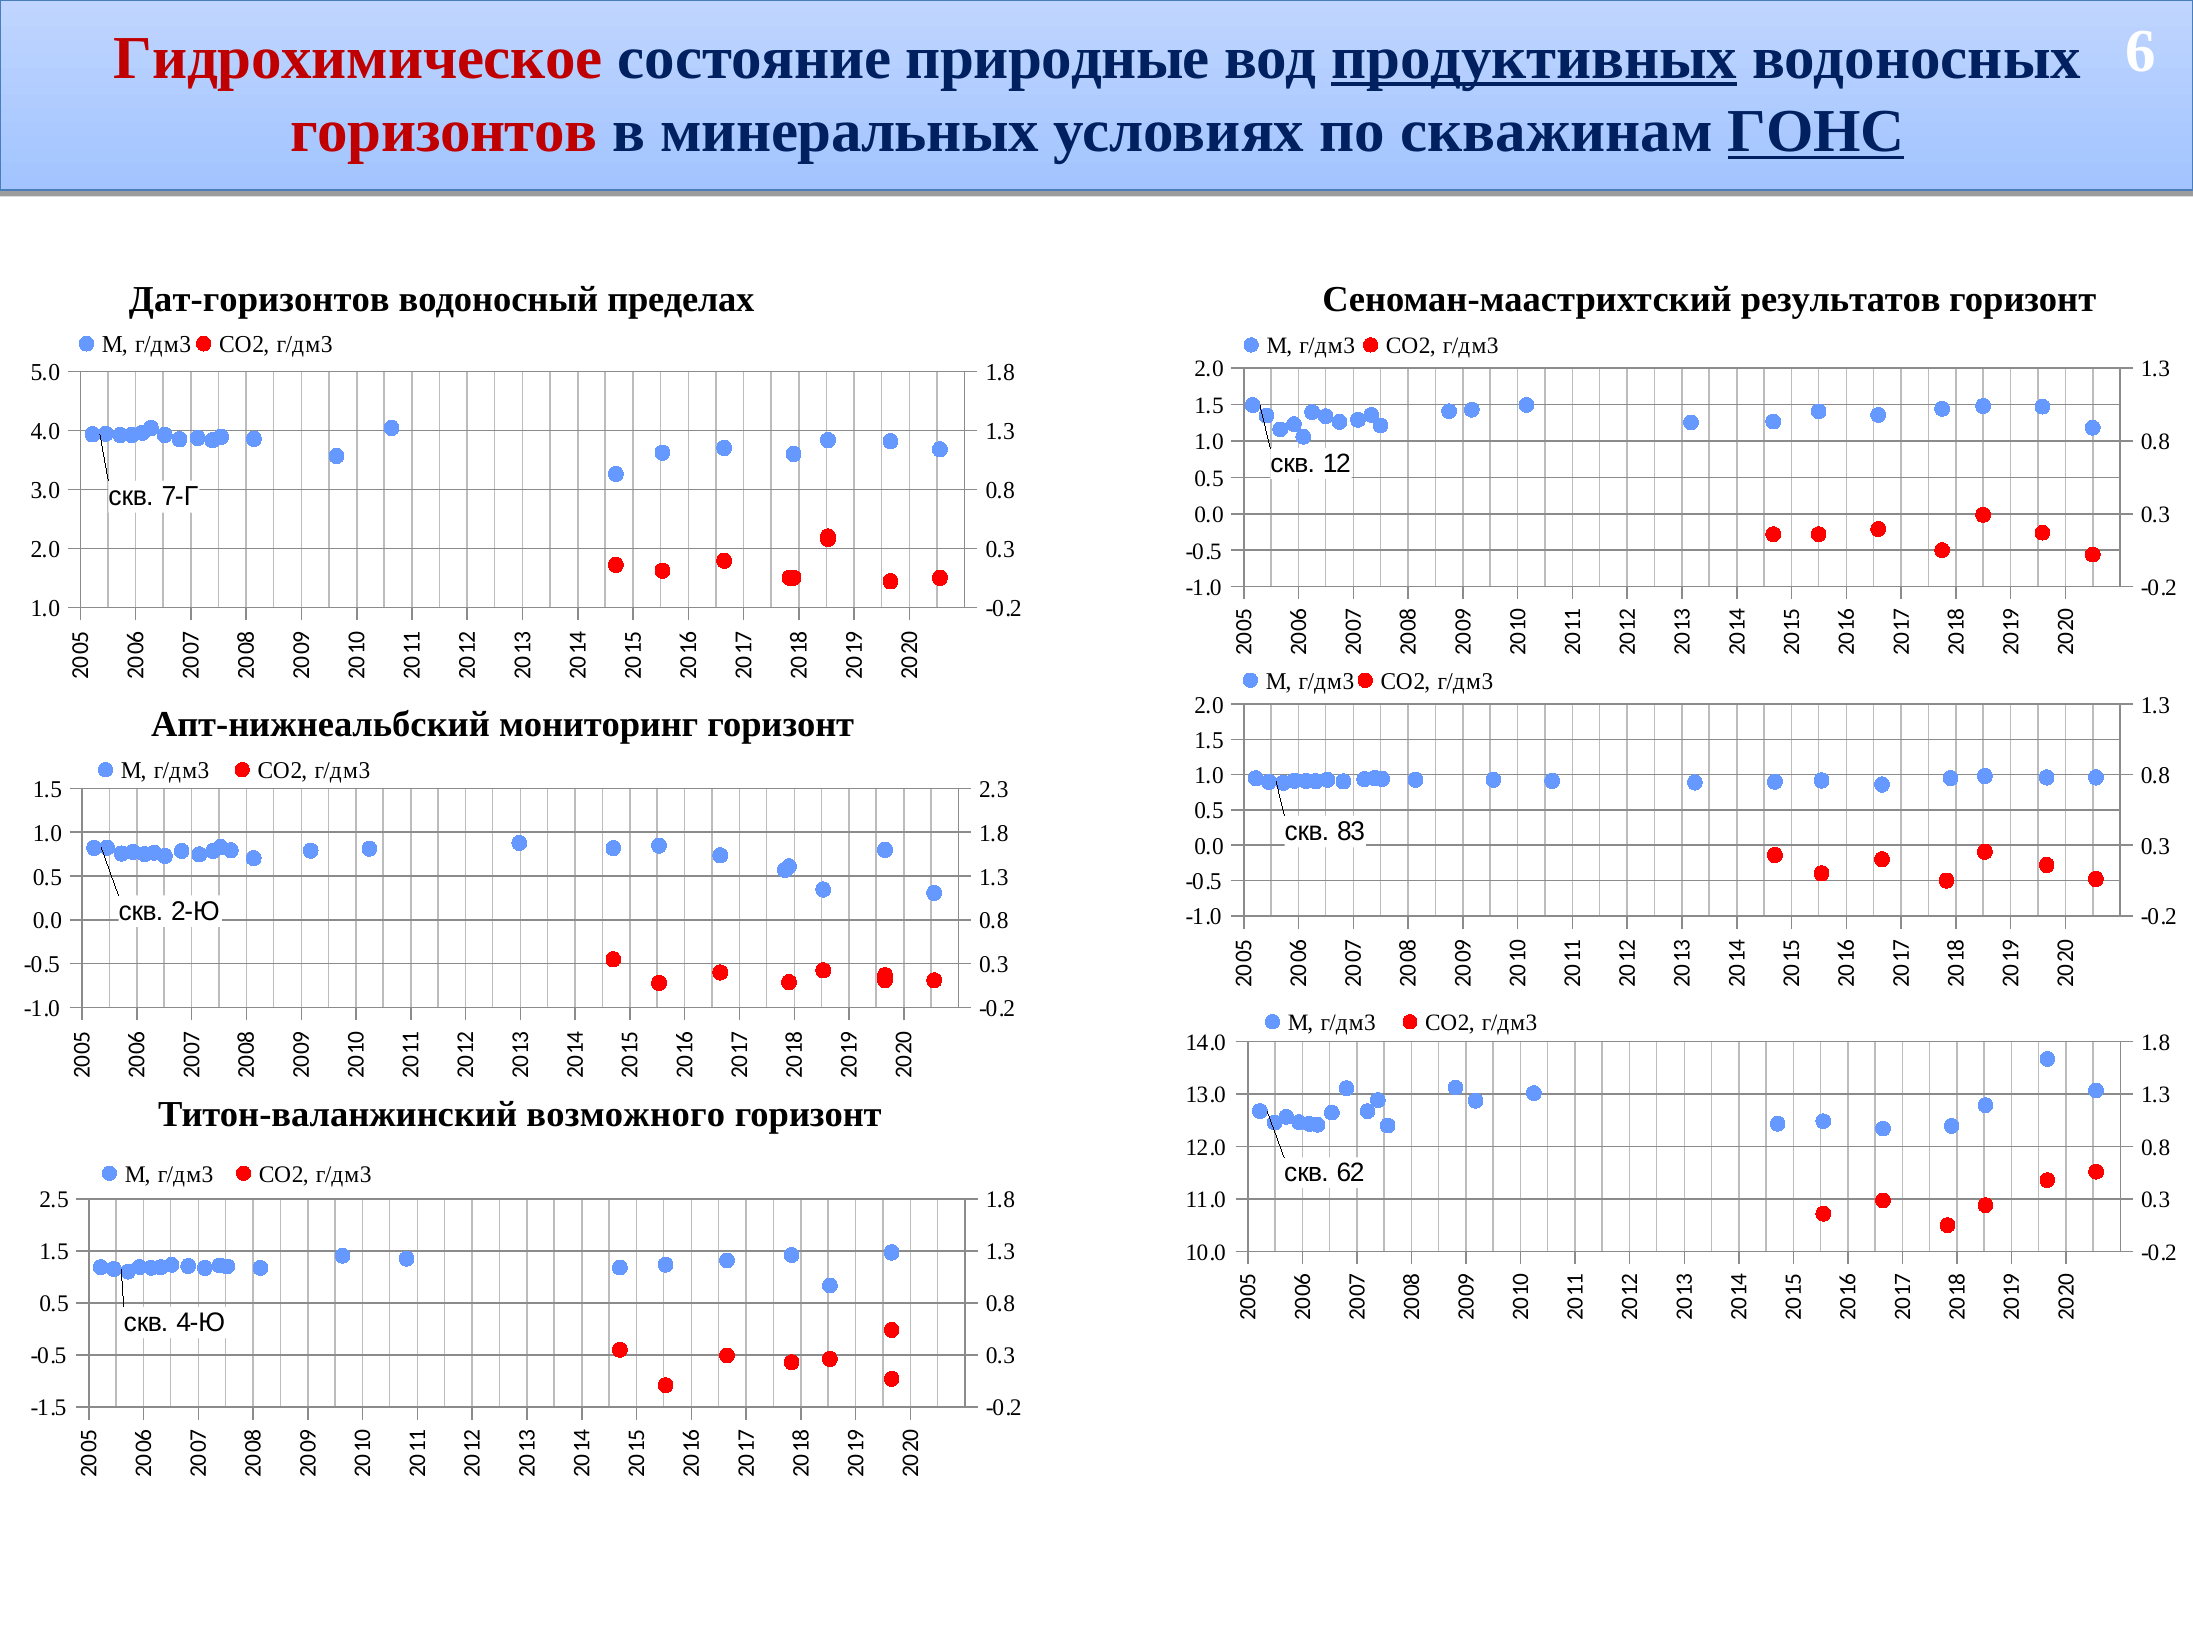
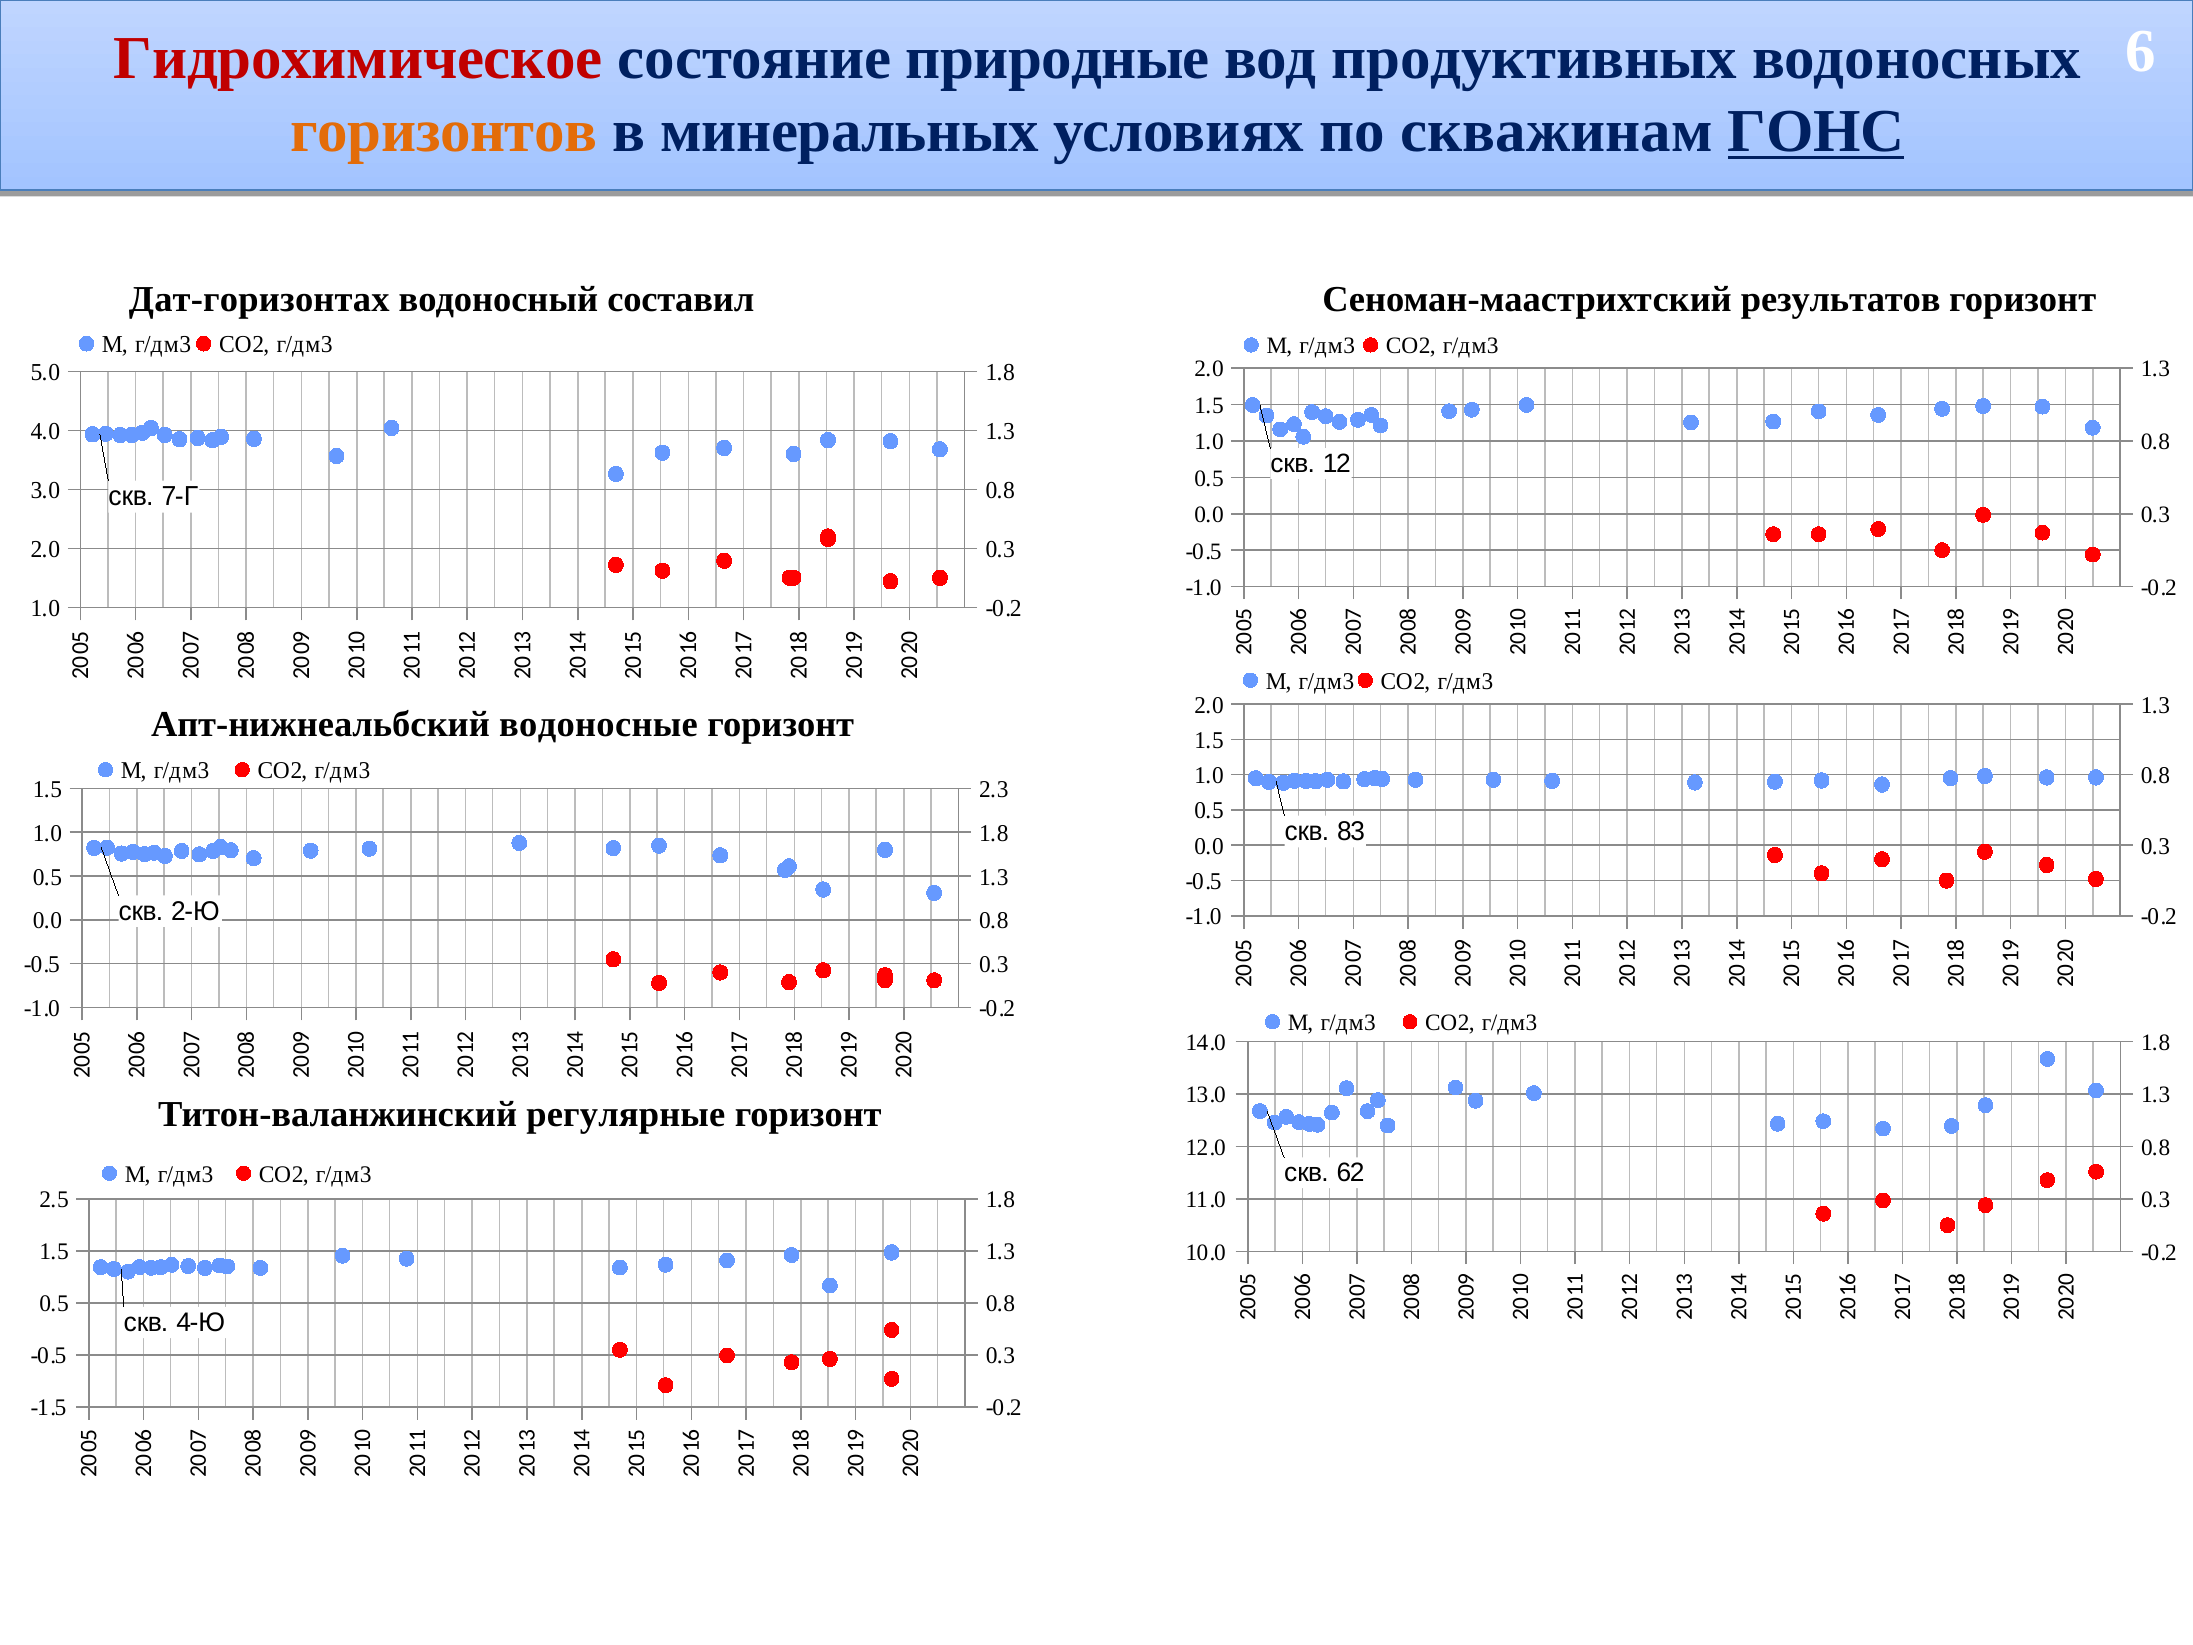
продуктивных underline: present -> none (1534, 58)
горизонтов colour: red -> orange (444, 131)
Дат-горизонтов: Дат-горизонтов -> Дат-горизонтах (259, 300)
пределах: пределах -> составил (681, 300)
мониторинг: мониторинг -> водоносные (599, 724)
возможного: возможного -> регулярные (626, 1114)
